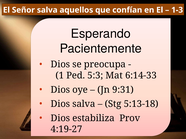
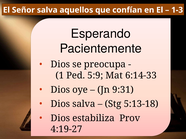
5:3: 5:3 -> 5:9 (95, 76)
